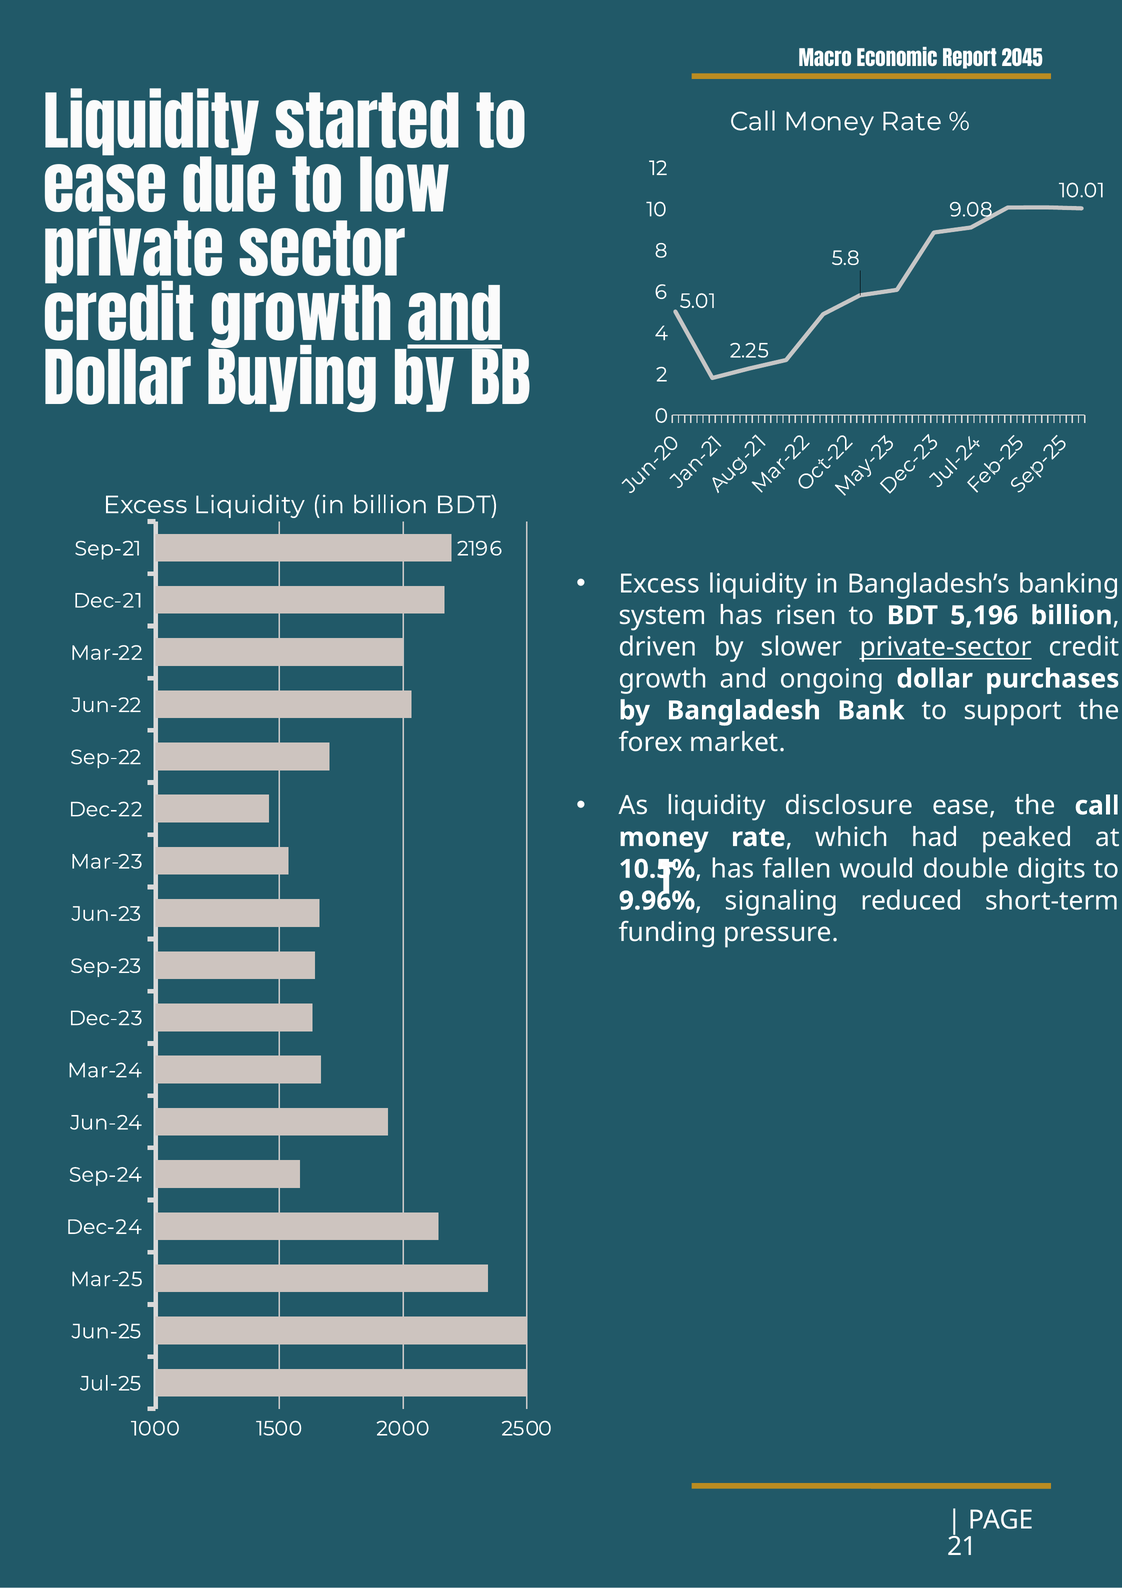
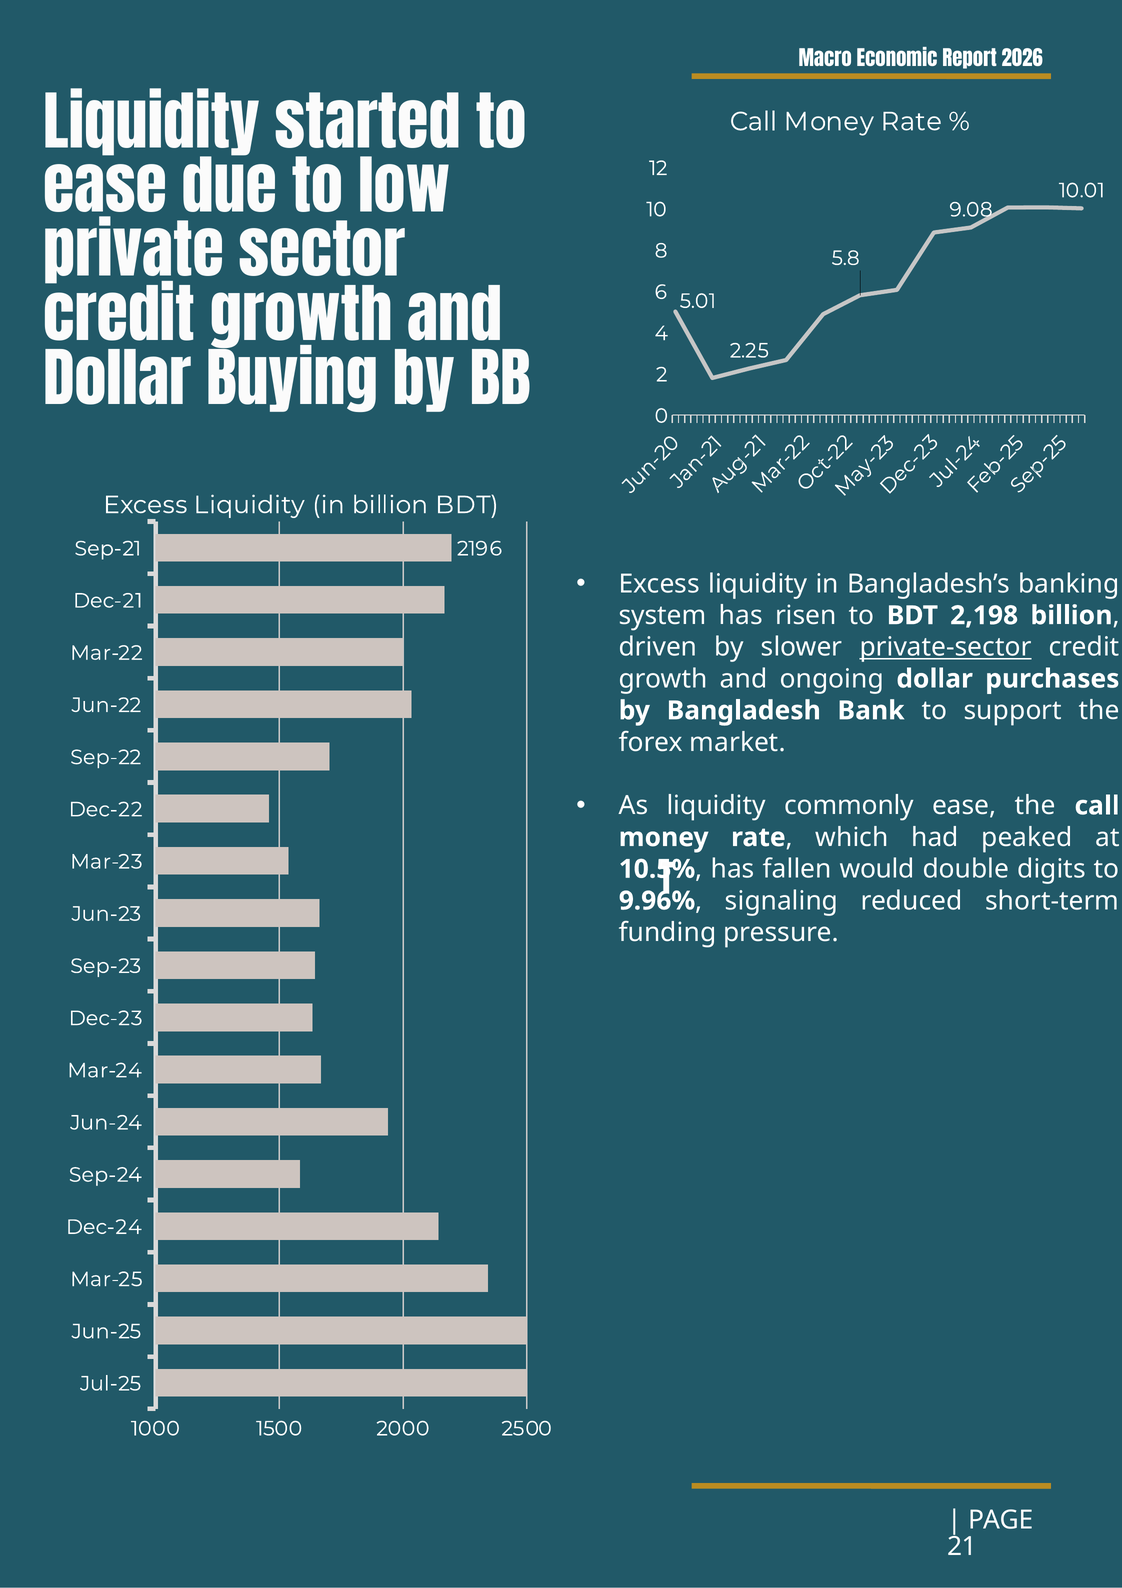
2045: 2045 -> 2026 (1022, 60)
and underline: present -> none (455, 319)
5,196: 5,196 -> 2,198 (984, 615)
disclosure: disclosure -> commonly (849, 806)
